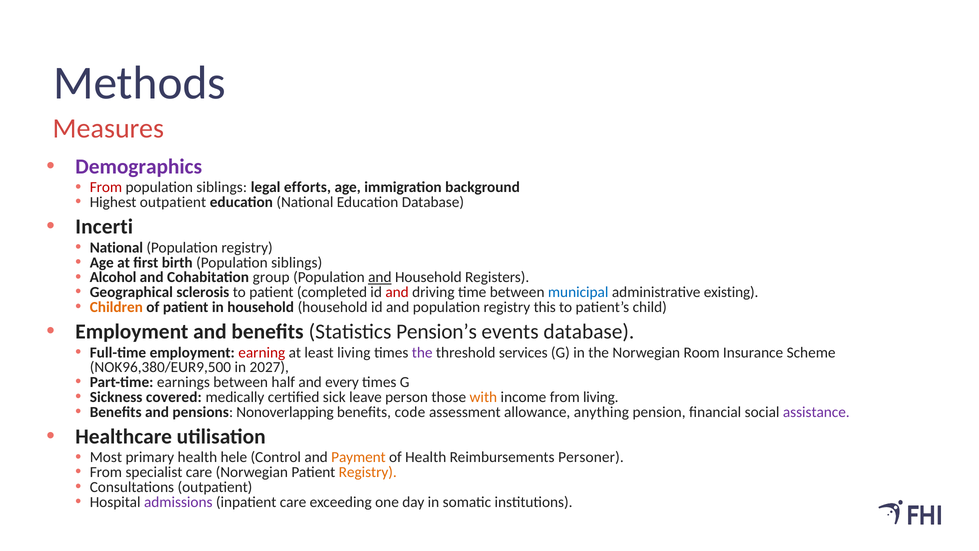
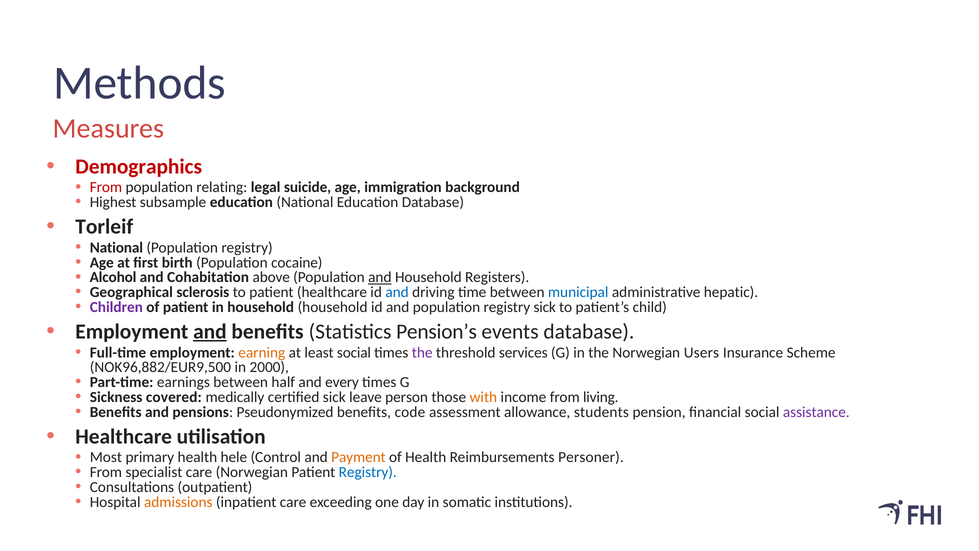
Demographics colour: purple -> red (139, 166)
siblings: siblings -> relating (222, 187)
efforts: efforts -> suicide (308, 187)
Highest outpatient: outpatient -> subsample (173, 202)
Incerti: Incerti -> Torleif (104, 227)
birth Population siblings: siblings -> cocaine (297, 262)
group: group -> above (271, 277)
patient completed: completed -> healthcare (332, 292)
and colour: red -> blue (397, 292)
existing: existing -> hepatic (731, 292)
Children colour: orange -> purple (116, 307)
registry this: this -> sick (545, 307)
and underline: none -> present (210, 331)
earning colour: red -> orange (262, 352)
least living: living -> social (354, 352)
Room: Room -> Users (701, 352)
NOK96,380/EUR9,500: NOK96,380/EUR9,500 -> NOK96,882/EUR9,500 (160, 367)
2027: 2027 -> 2000 (269, 367)
Nonoverlapping: Nonoverlapping -> Pseudonymized (285, 412)
anything: anything -> students (601, 412)
Registry colour: orange -> blue (368, 472)
admissions colour: purple -> orange (178, 502)
